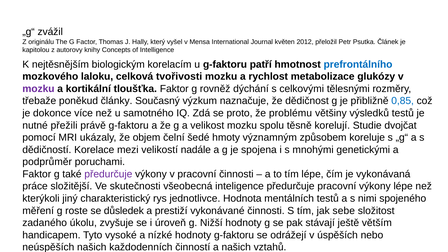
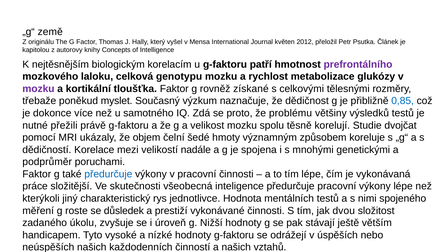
zvážil: zvážil -> země (50, 32)
prefrontálního colour: blue -> purple (358, 64)
tvořivosti: tvořivosti -> genotypu (179, 77)
dýchání: dýchání -> získané (251, 89)
články: články -> myslet (117, 101)
předurčuje colour: purple -> blue (108, 174)
sebe: sebe -> dvou (344, 211)
